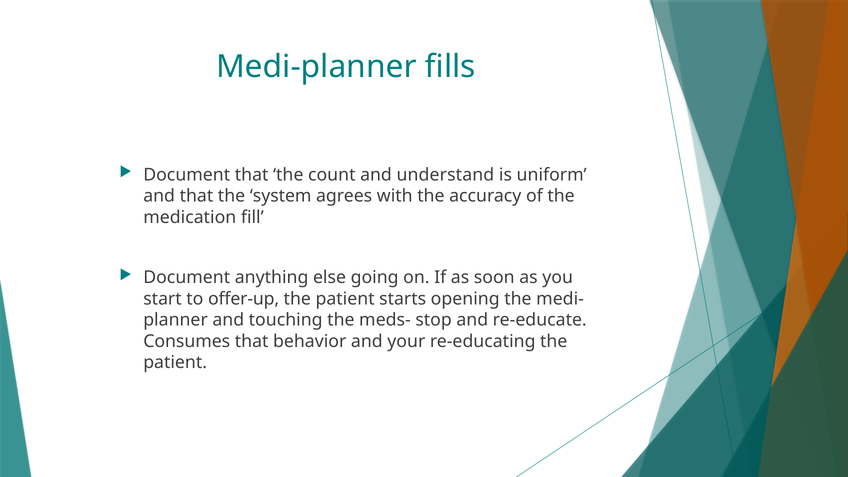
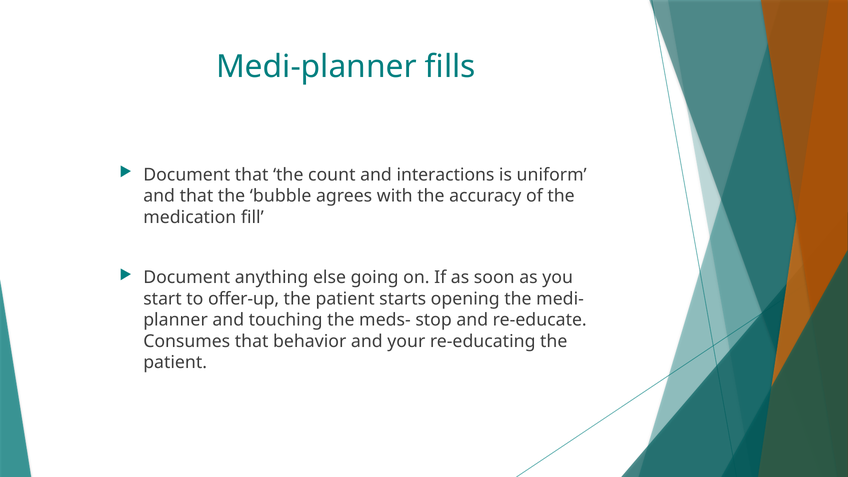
understand: understand -> interactions (445, 175)
system: system -> bubble (281, 196)
